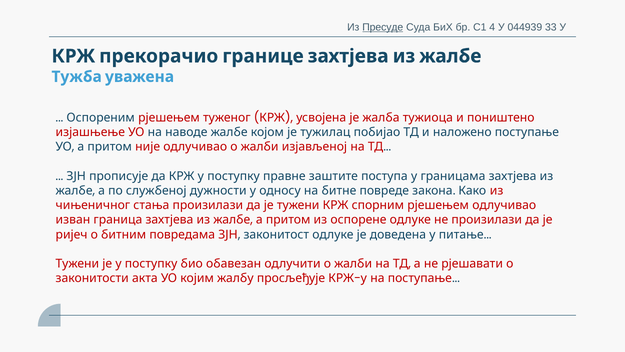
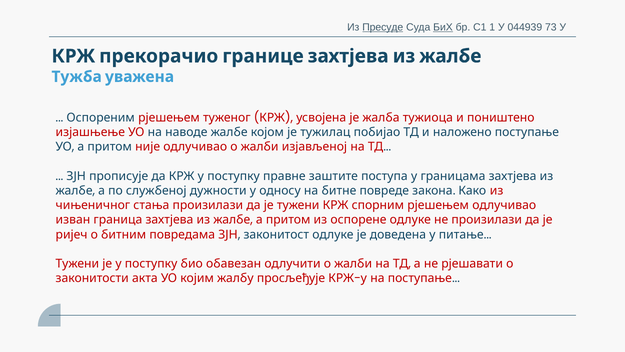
БиХ underline: none -> present (443, 27)
4: 4 -> 1 (492, 27)
33: 33 -> 73 (551, 27)
